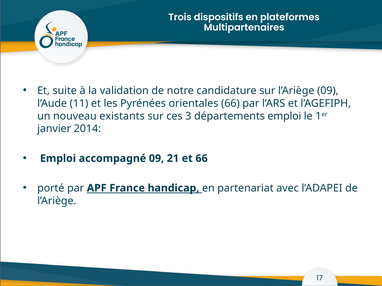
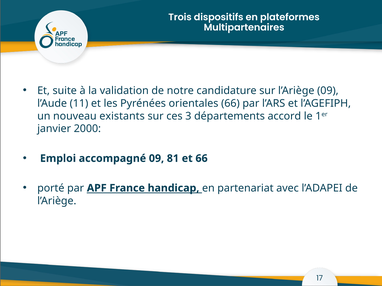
départements emploi: emploi -> accord (284, 116)
2014: 2014 -> 2000 (87, 129)
21: 21 -> 81 (173, 159)
